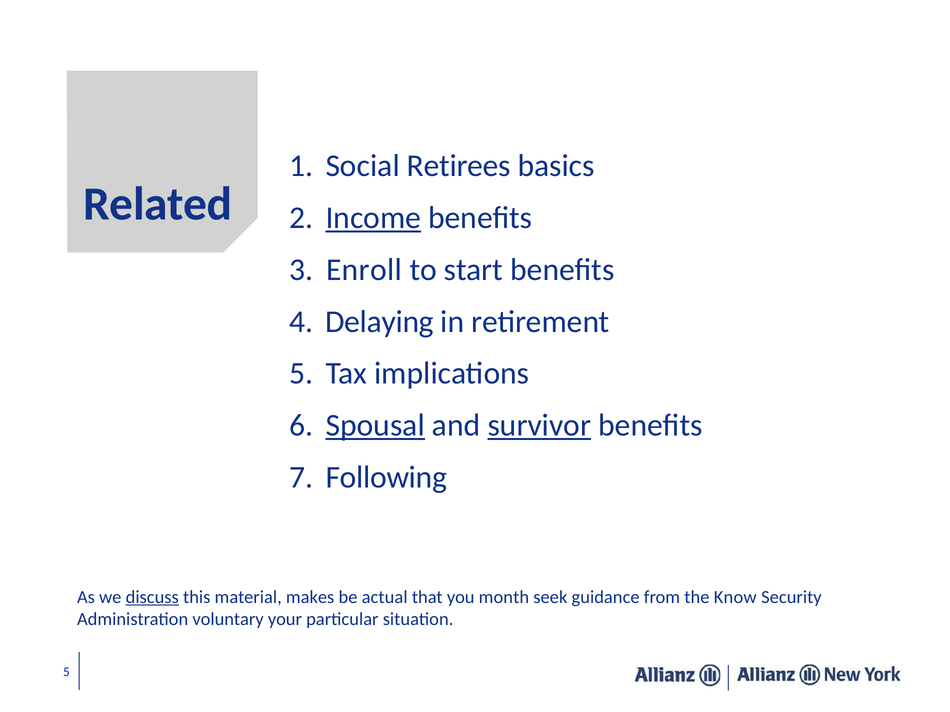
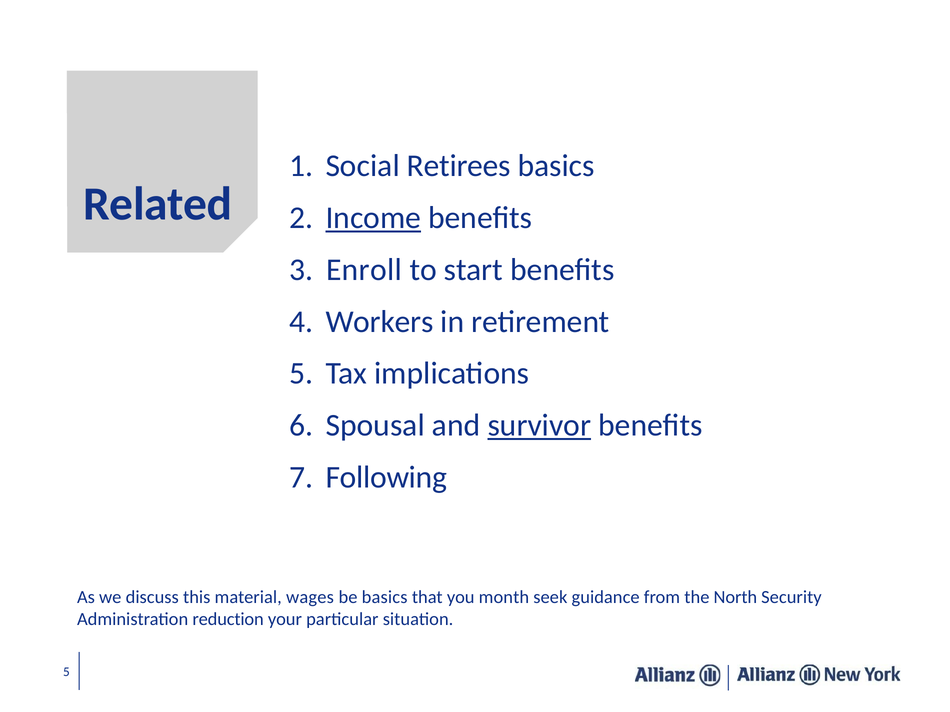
Delaying: Delaying -> Workers (380, 322)
Spousal underline: present -> none (375, 426)
discuss underline: present -> none (152, 598)
makes: makes -> wages (310, 598)
be actual: actual -> basics (385, 598)
Know: Know -> North (735, 598)
voluntary: voluntary -> reduction (228, 620)
